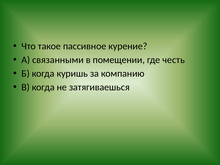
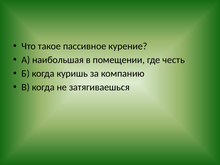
связанными: связанными -> наибольшая (58, 60)
